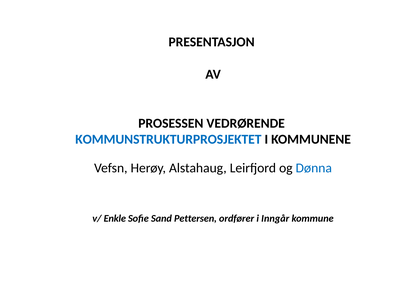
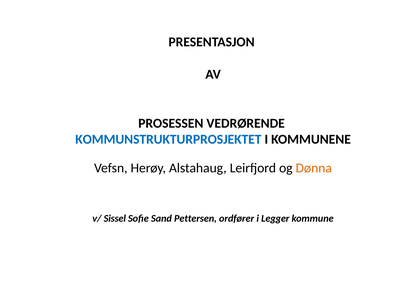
Dønna colour: blue -> orange (314, 168)
Enkle: Enkle -> Sissel (115, 219)
Inngår: Inngår -> Legger (275, 219)
